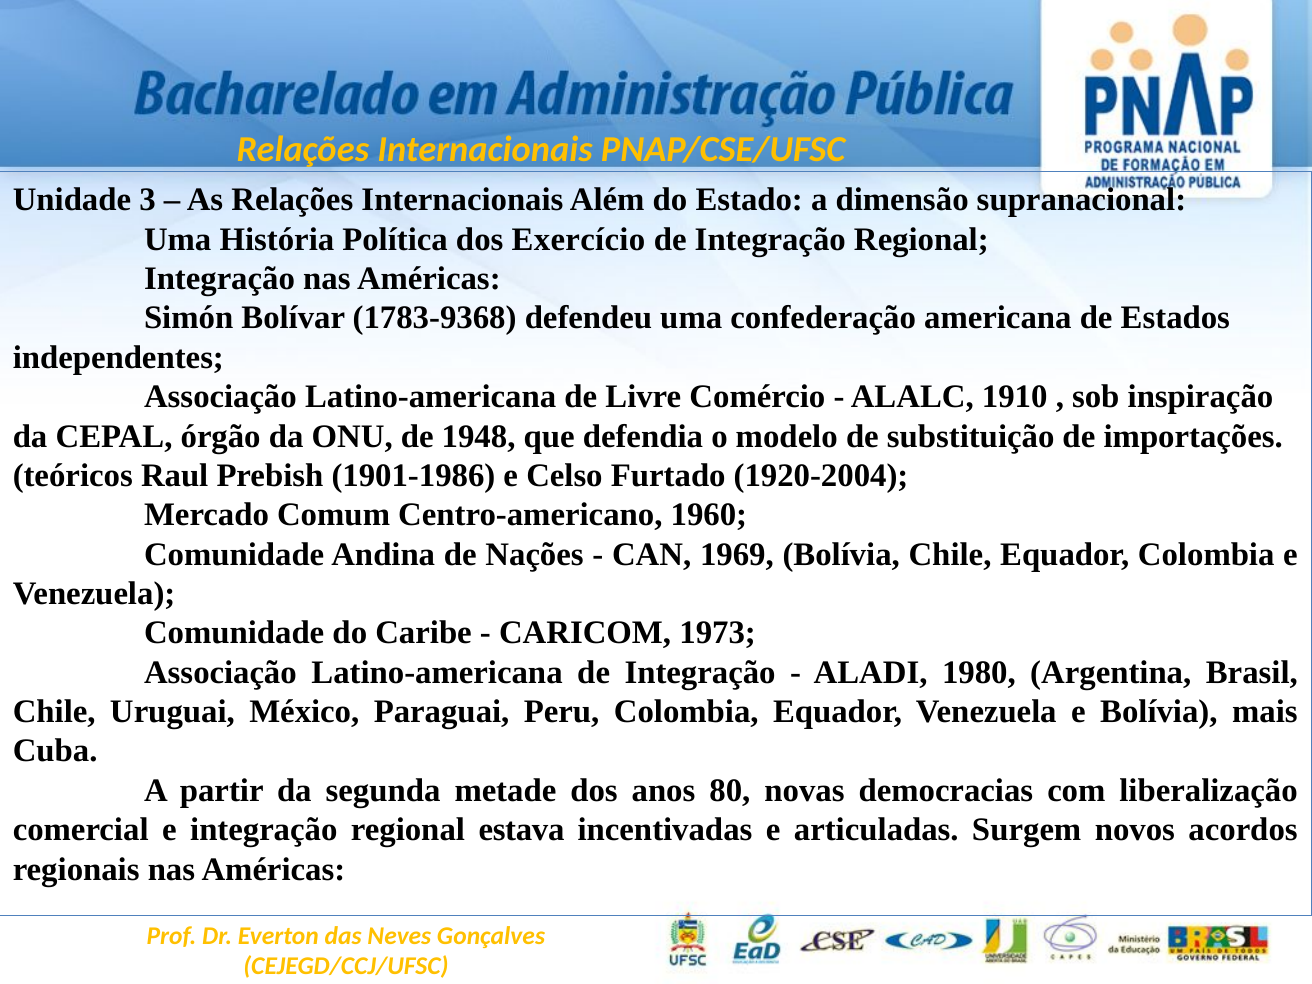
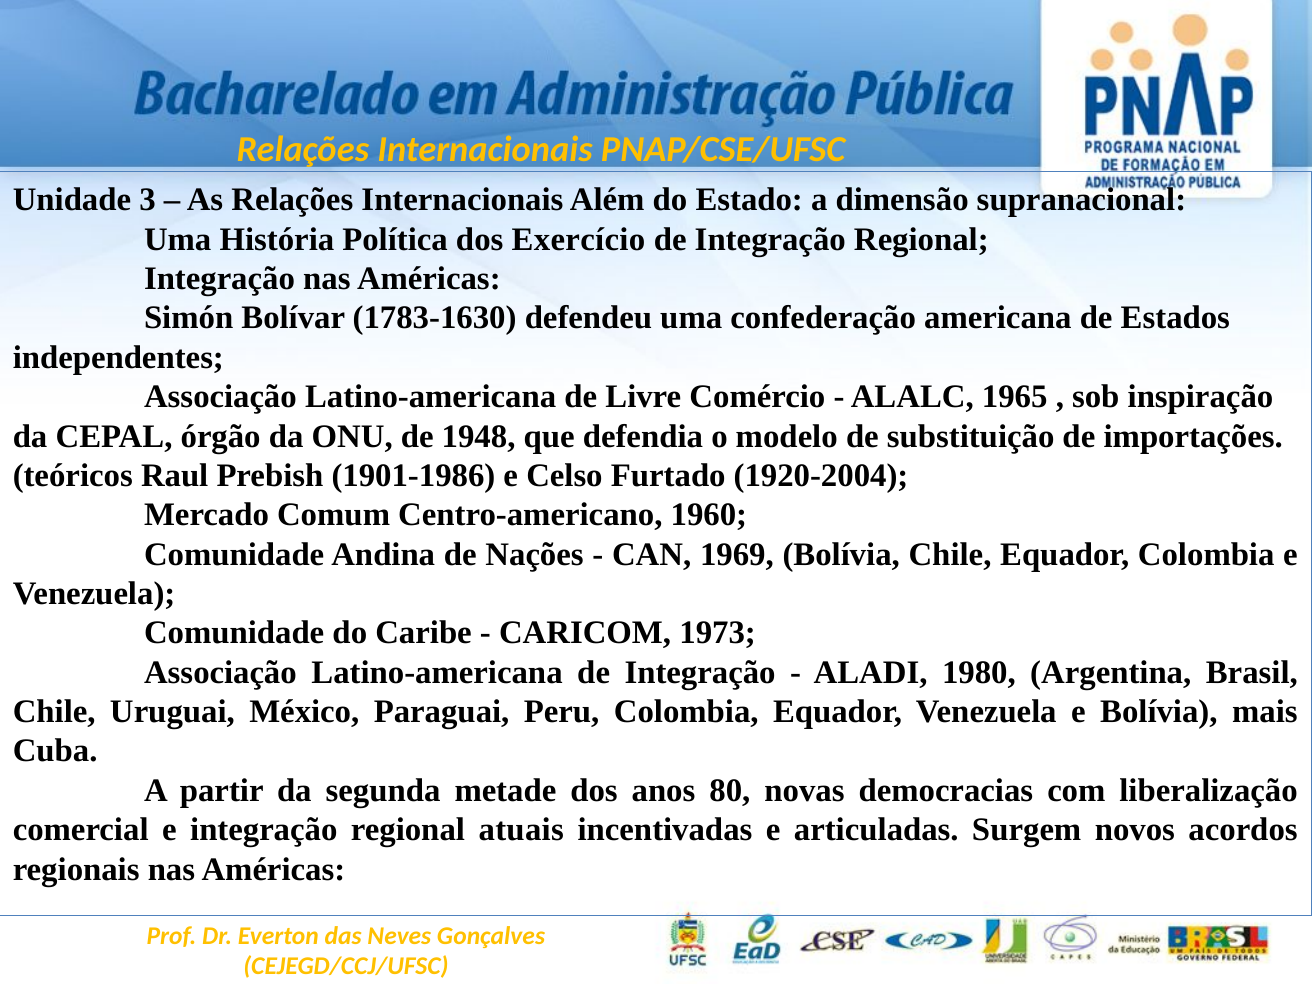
1783-9368: 1783-9368 -> 1783-1630 (435, 318)
1910: 1910 -> 1965 (1015, 397)
estava: estava -> atuais (521, 830)
